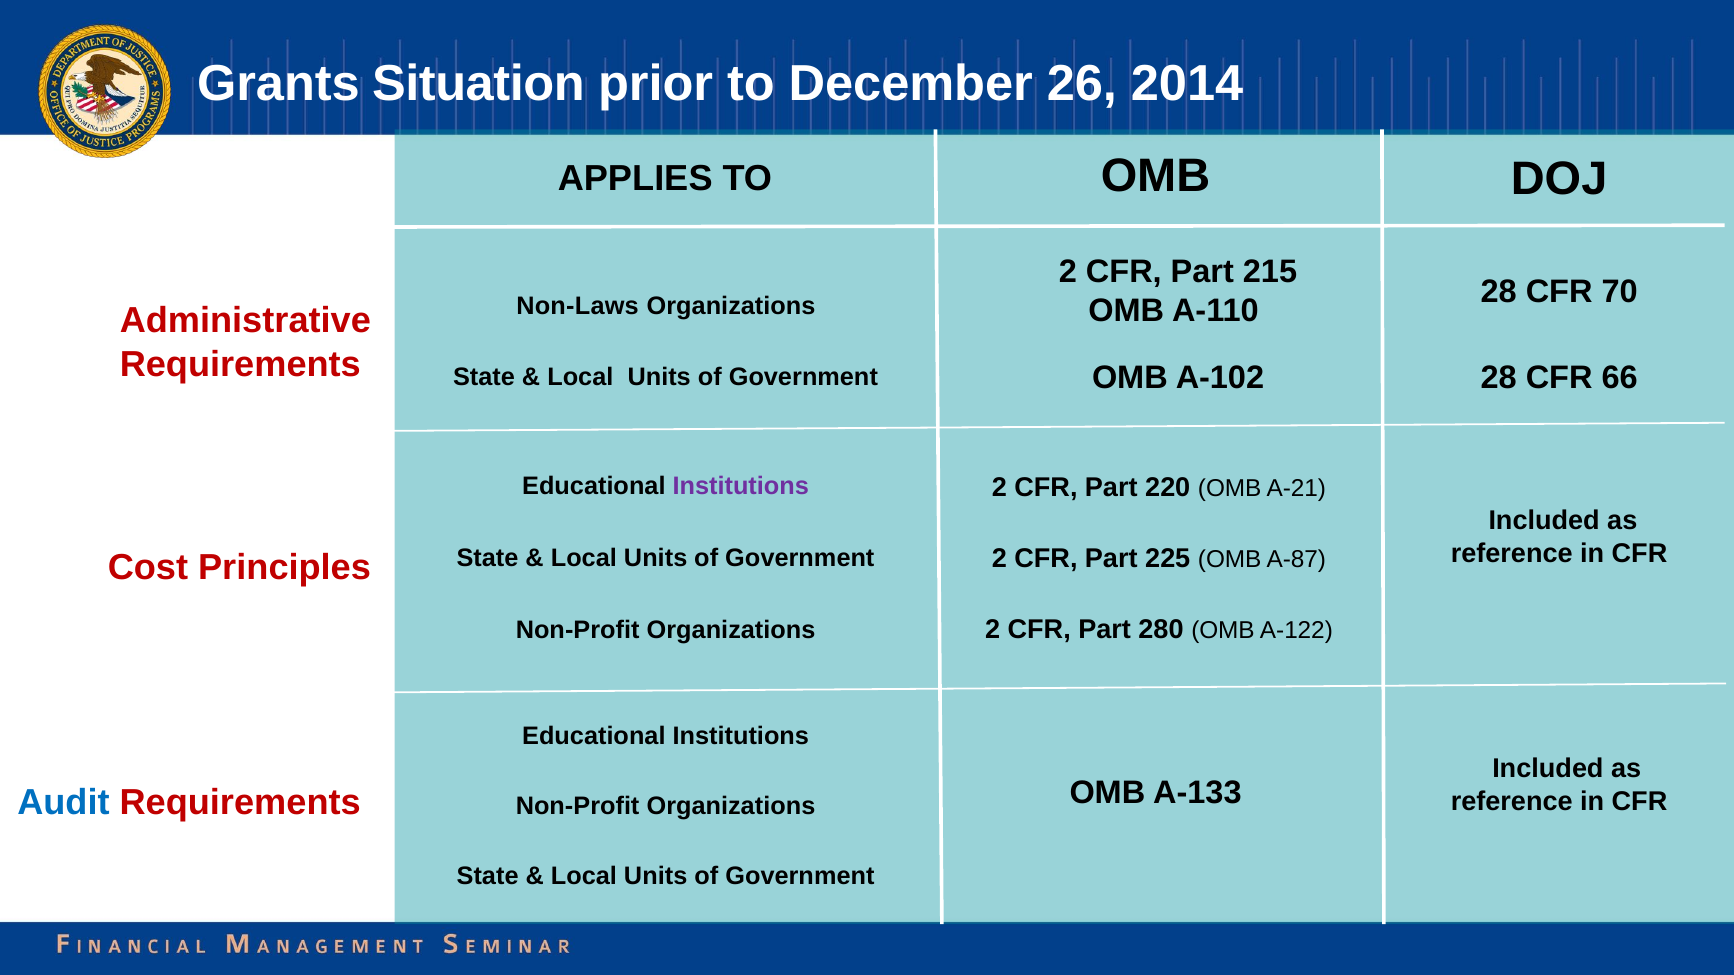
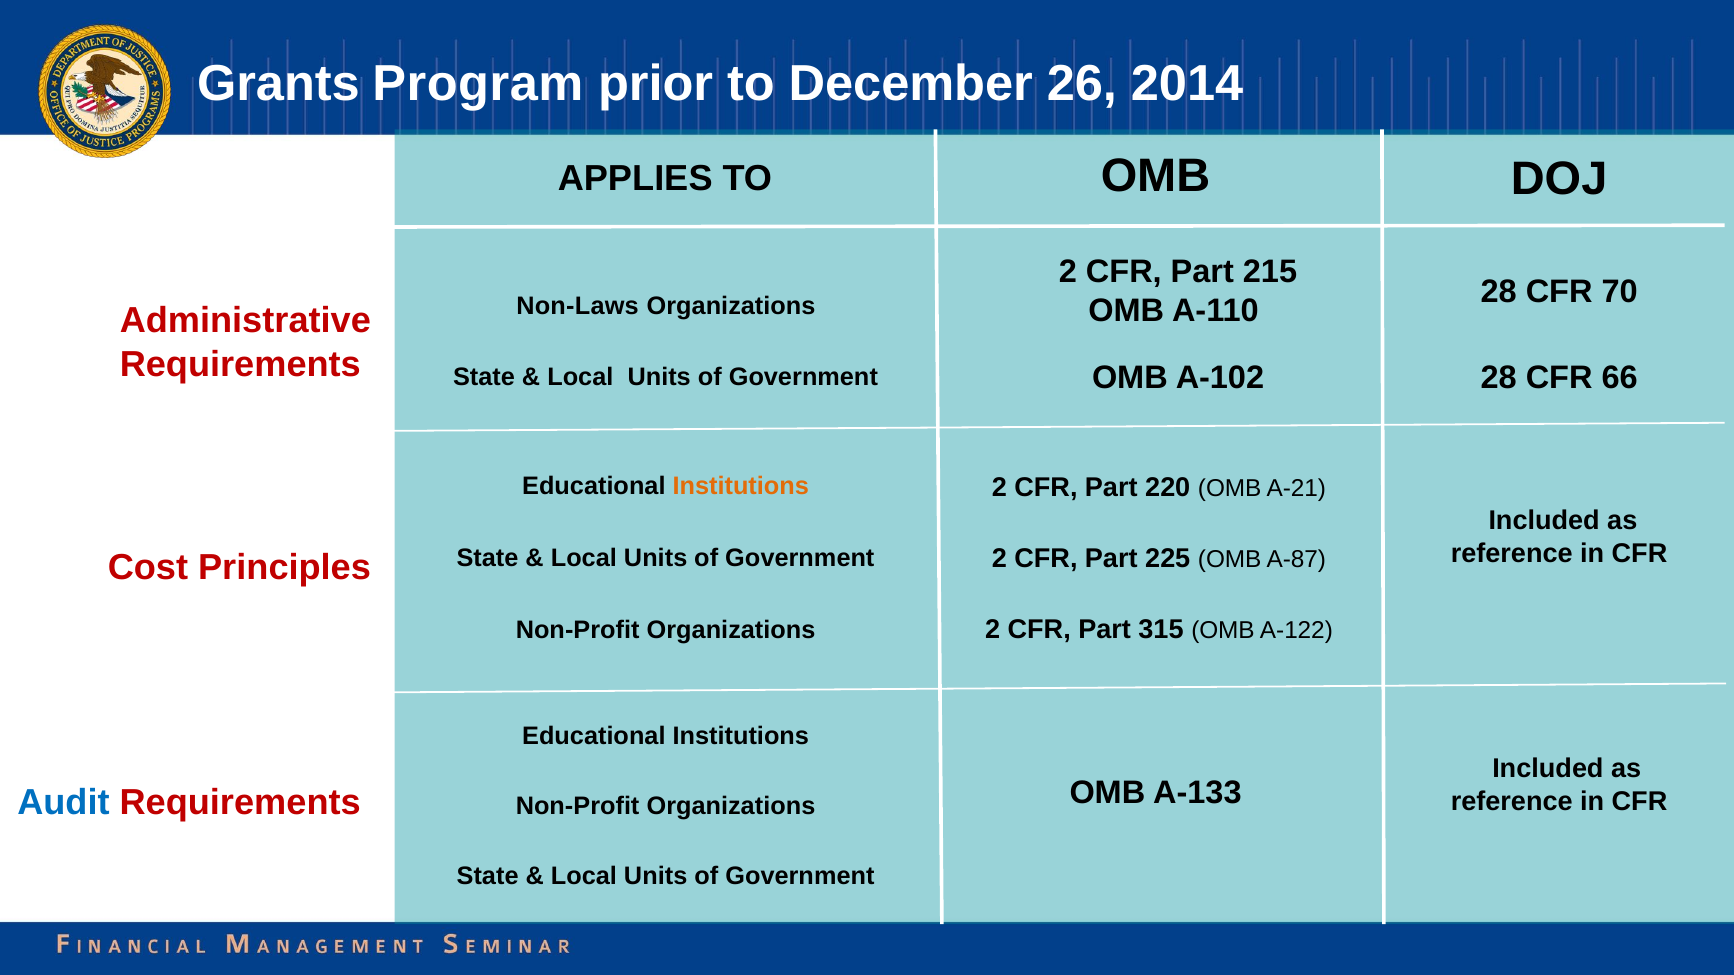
Situation: Situation -> Program (478, 84)
Institutions colour: purple -> orange (741, 487)
280: 280 -> 315 (1161, 630)
